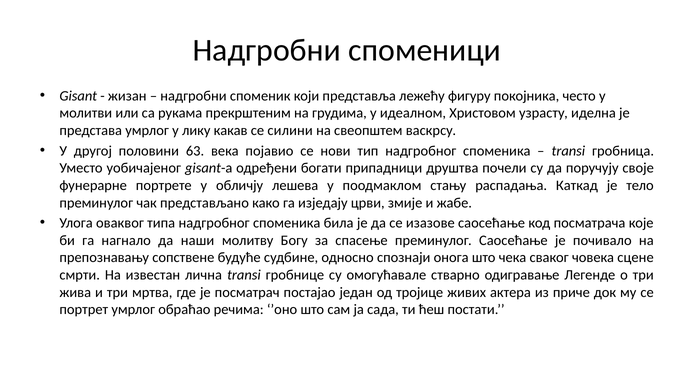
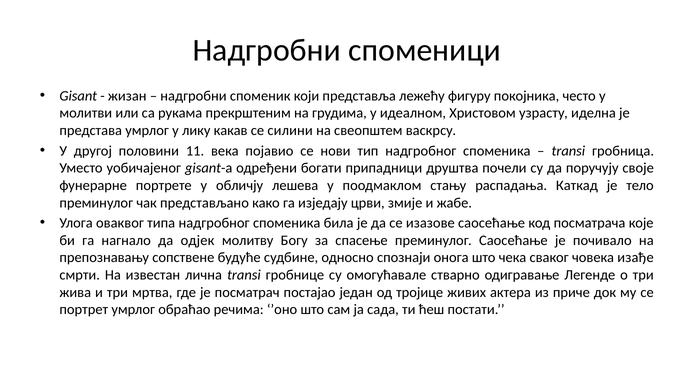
63: 63 -> 11 (195, 151)
наши: наши -> одјек (198, 241)
сцене: сцене -> изађе (636, 258)
